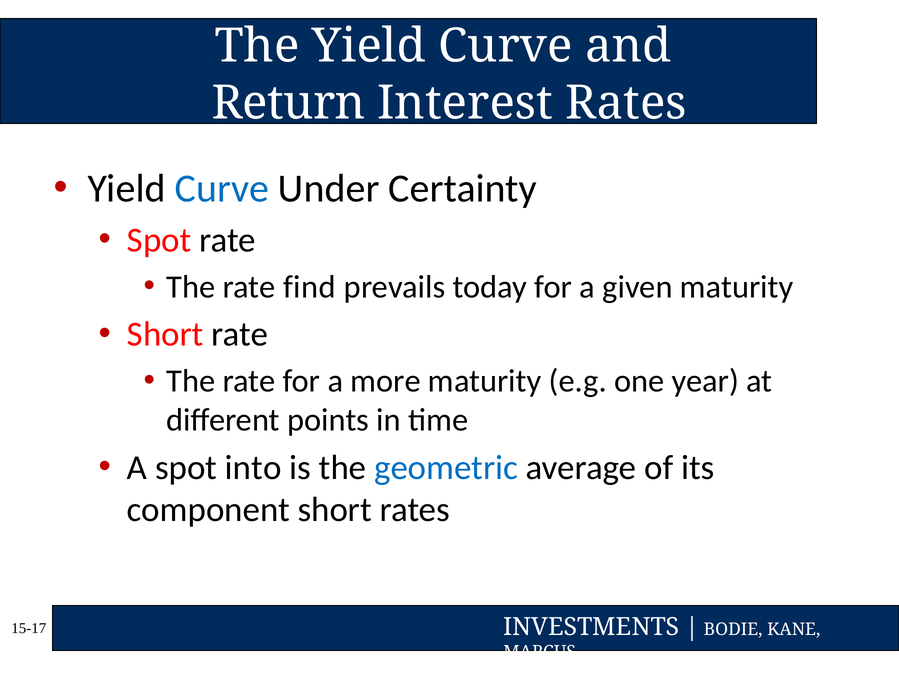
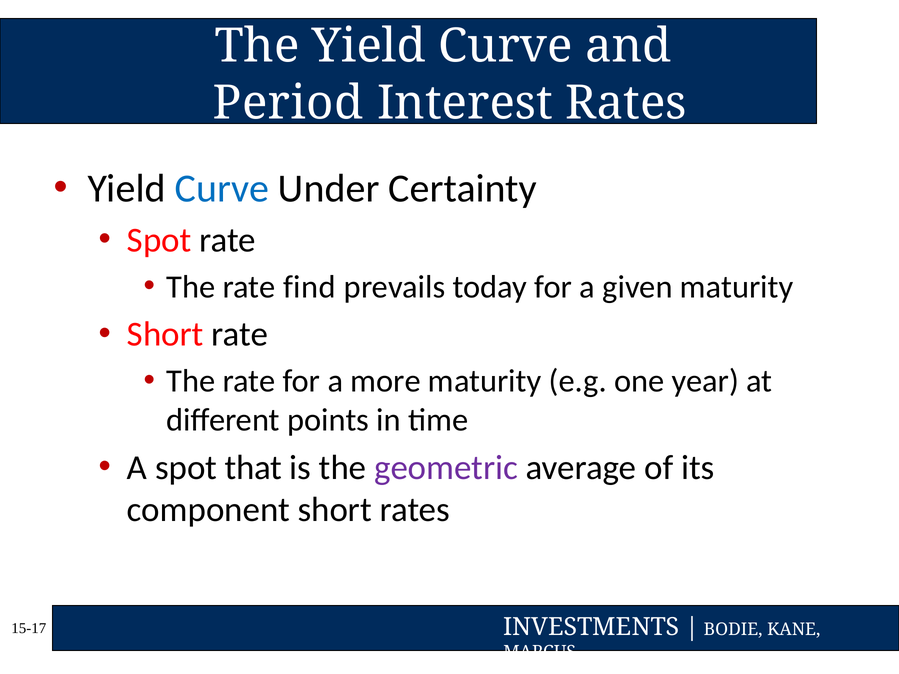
Return: Return -> Period (288, 103)
into: into -> that (253, 468)
geometric colour: blue -> purple (446, 468)
